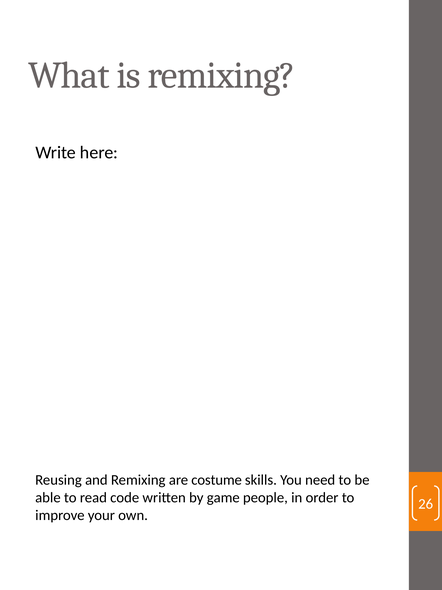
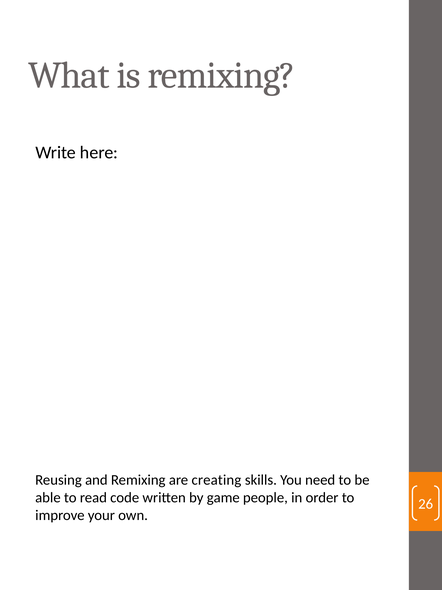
costume: costume -> creating (216, 479)
